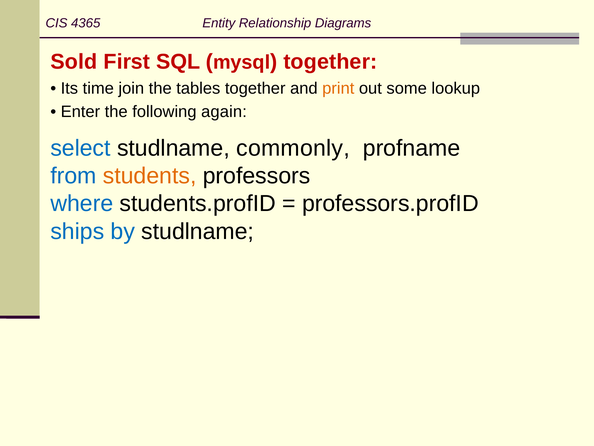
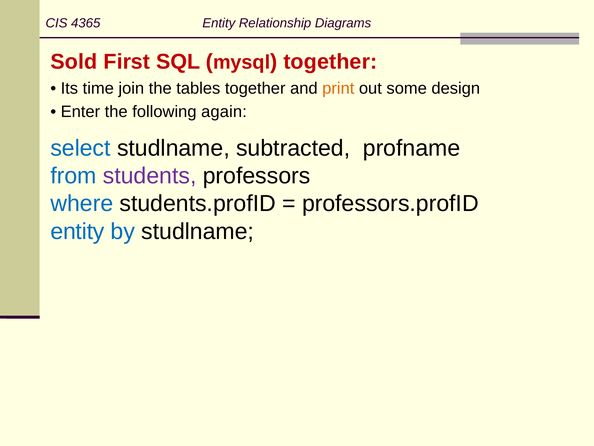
lookup: lookup -> design (456, 88)
commonly: commonly -> subtracted (293, 148)
students colour: orange -> purple (150, 176)
ships: ships -> entity (77, 231)
